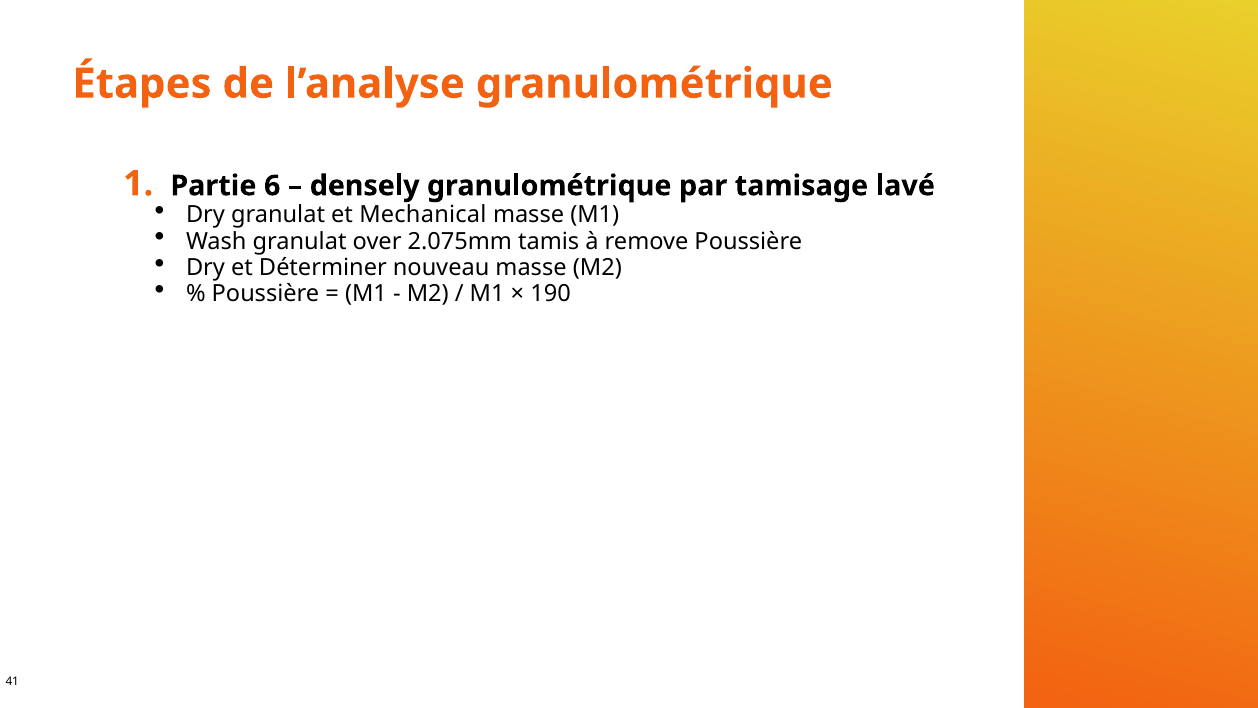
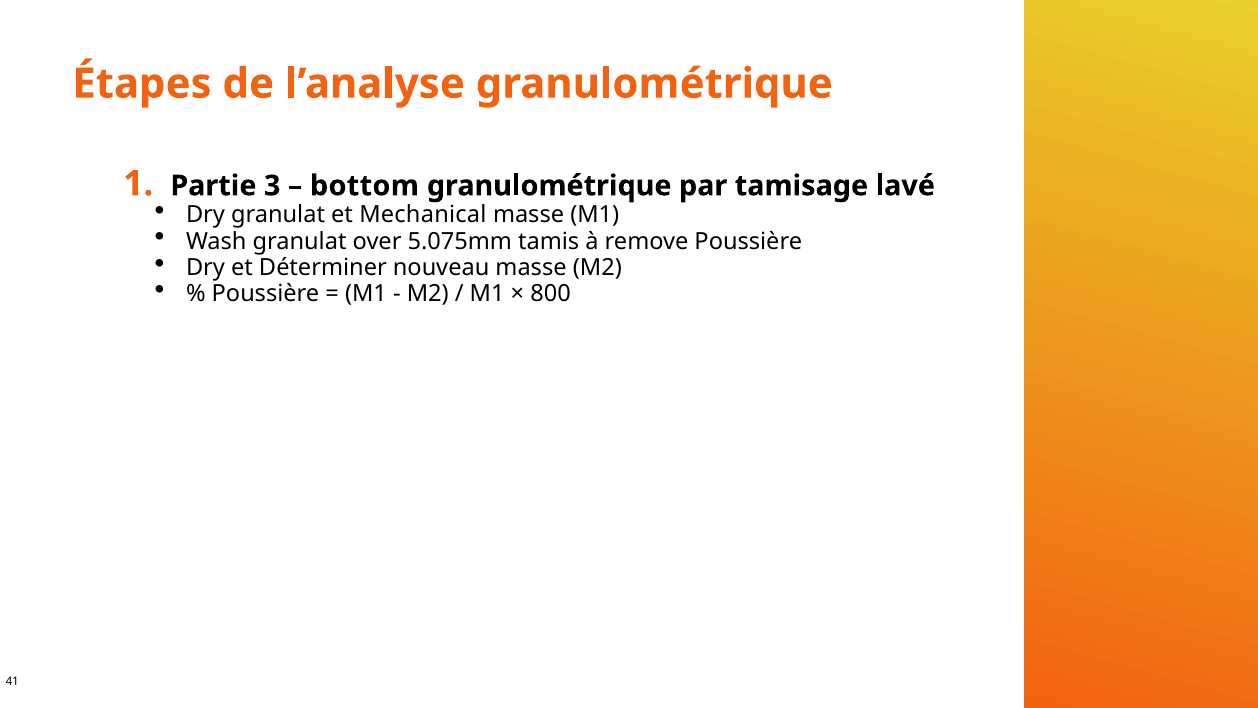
6: 6 -> 3 (272, 186)
densely: densely -> bottom (364, 186)
2.075mm: 2.075mm -> 5.075mm (460, 241)
190: 190 -> 800 (551, 294)
